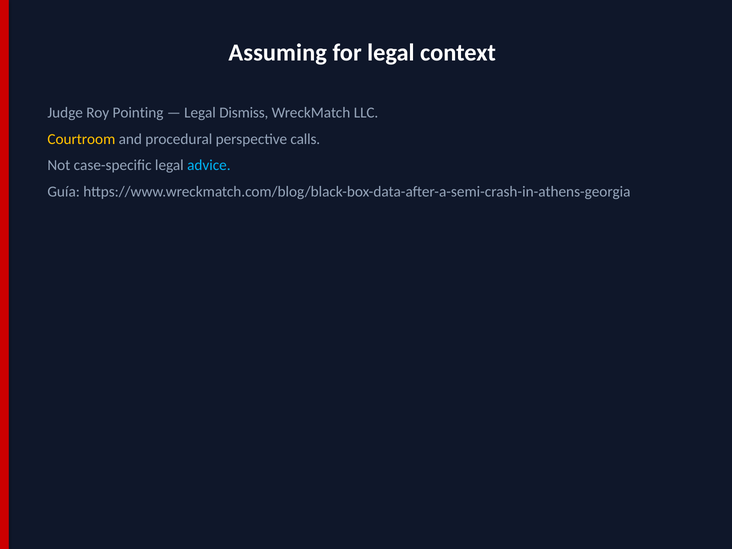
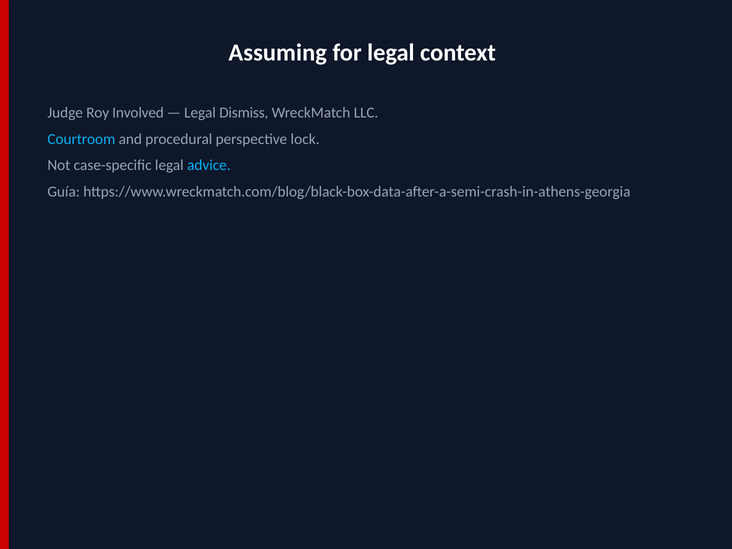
Pointing: Pointing -> Involved (138, 113)
Courtroom colour: yellow -> light blue (81, 139)
calls: calls -> lock (305, 139)
